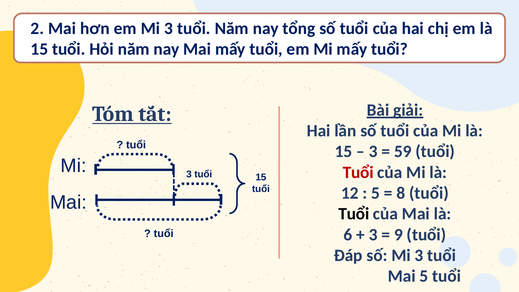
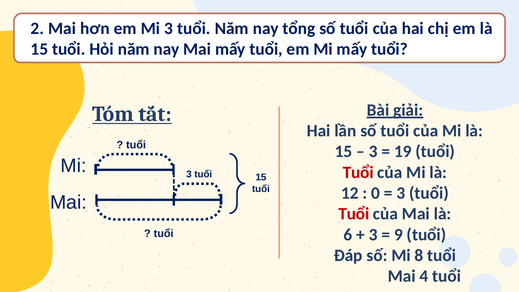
59: 59 -> 19 (403, 152)
5: 5 -> 0 (376, 193)
8: 8 -> 3 (401, 193)
Tuổi colour: black -> red (354, 214)
số Mi 3: 3 -> 8 (419, 255)
Mai 5: 5 -> 4 (424, 276)
